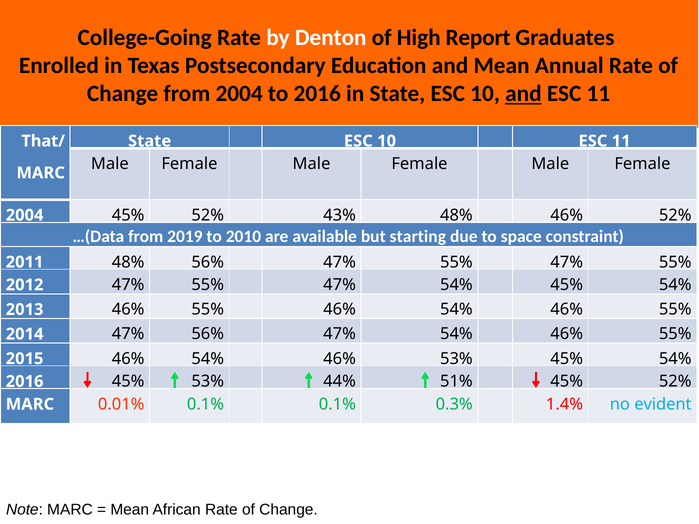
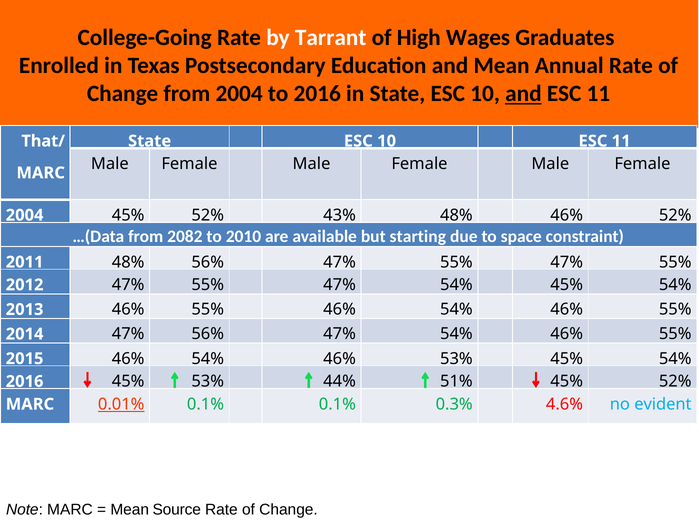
Denton: Denton -> Tarrant (331, 38)
Report: Report -> Wages (478, 38)
2019: 2019 -> 2082 (185, 237)
0.01% underline: none -> present (121, 404)
1.4%: 1.4% -> 4.6% (564, 404)
African: African -> Source (177, 510)
